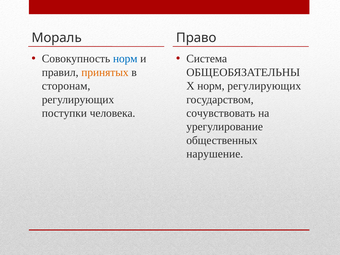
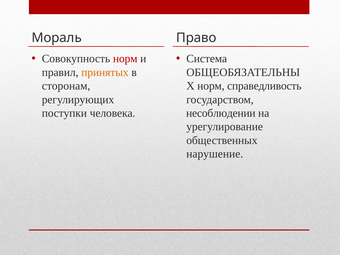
норм colour: blue -> red (125, 59)
норм регулирующих: регулирующих -> справедливость (264, 86)
сочувствовать: сочувствовать -> несоблюдении (221, 113)
